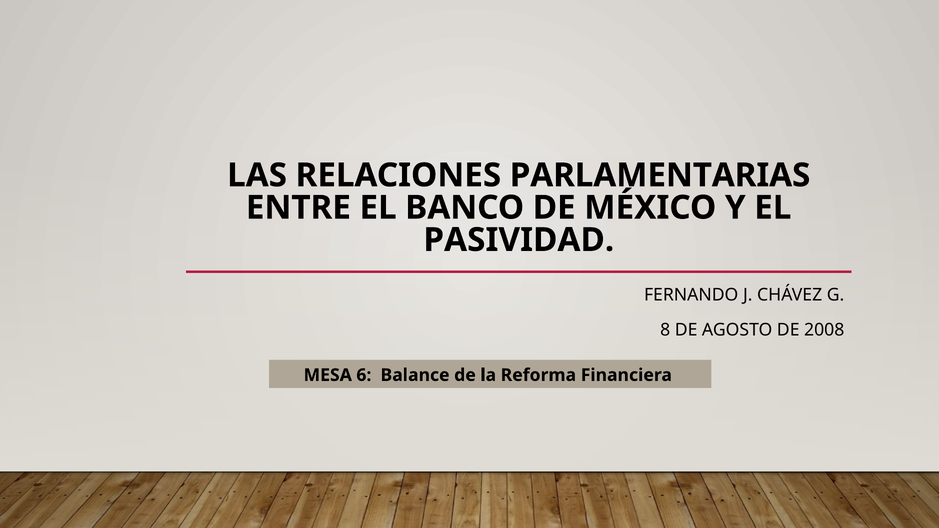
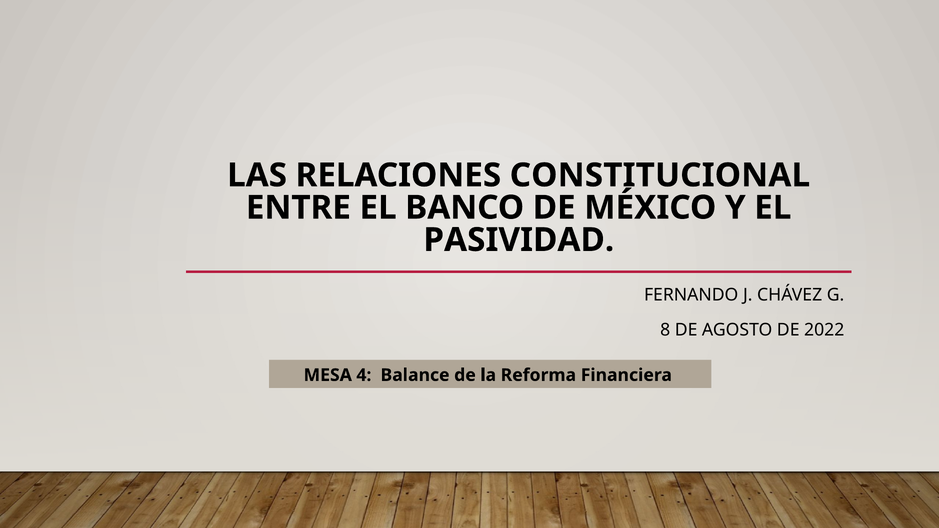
PARLAMENTARIAS: PARLAMENTARIAS -> CONSTITUCIONAL (660, 175)
2008: 2008 -> 2022 (824, 330)
6: 6 -> 4 (364, 375)
